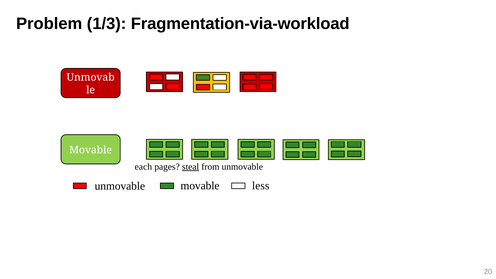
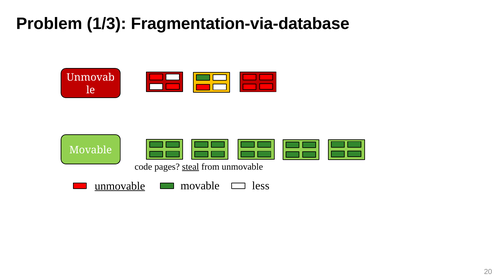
Fragmentation-via-workload: Fragmentation-via-workload -> Fragmentation-via-database (240, 24)
each: each -> code (143, 167)
unmovable underline: none -> present (120, 186)
